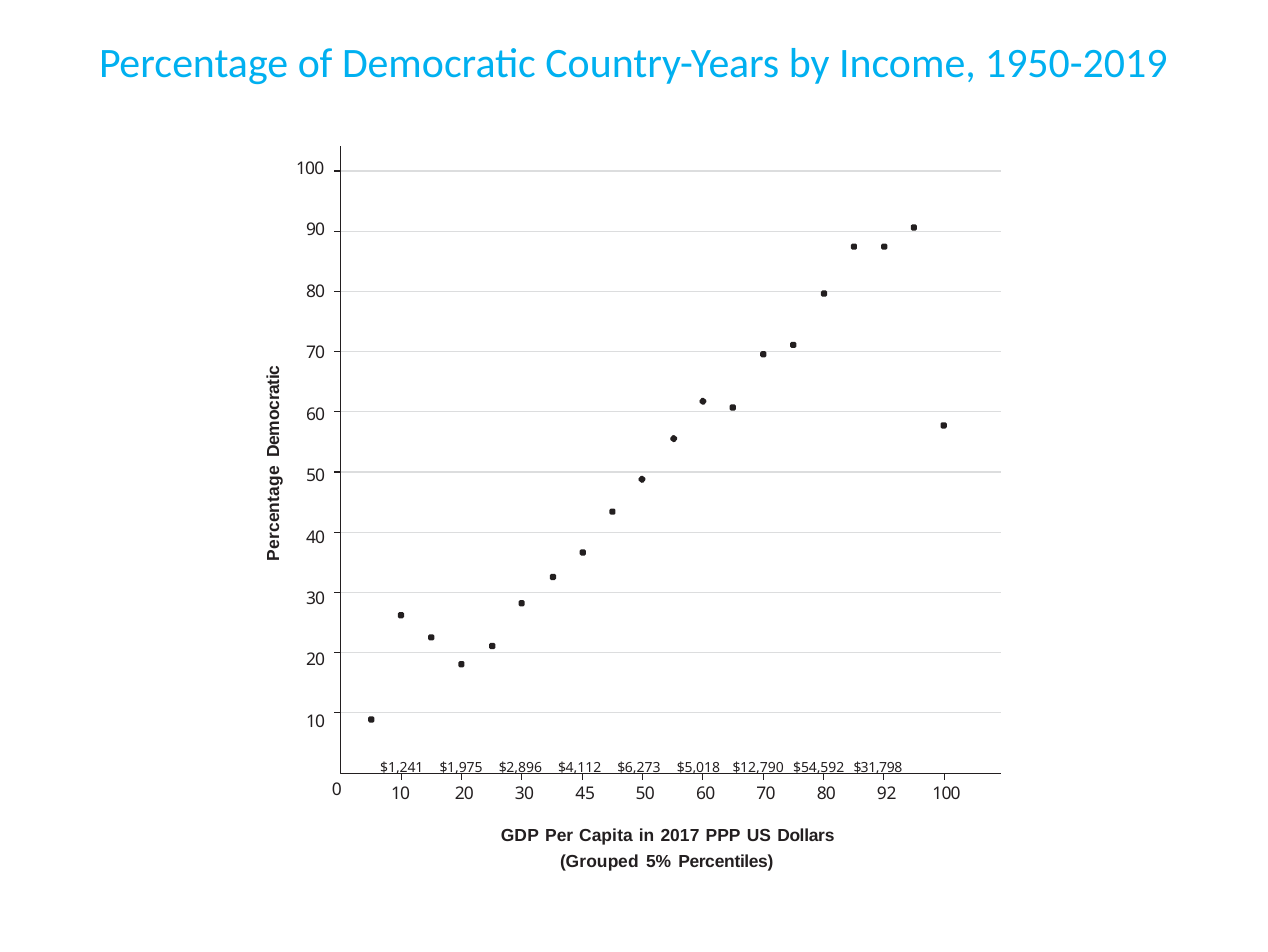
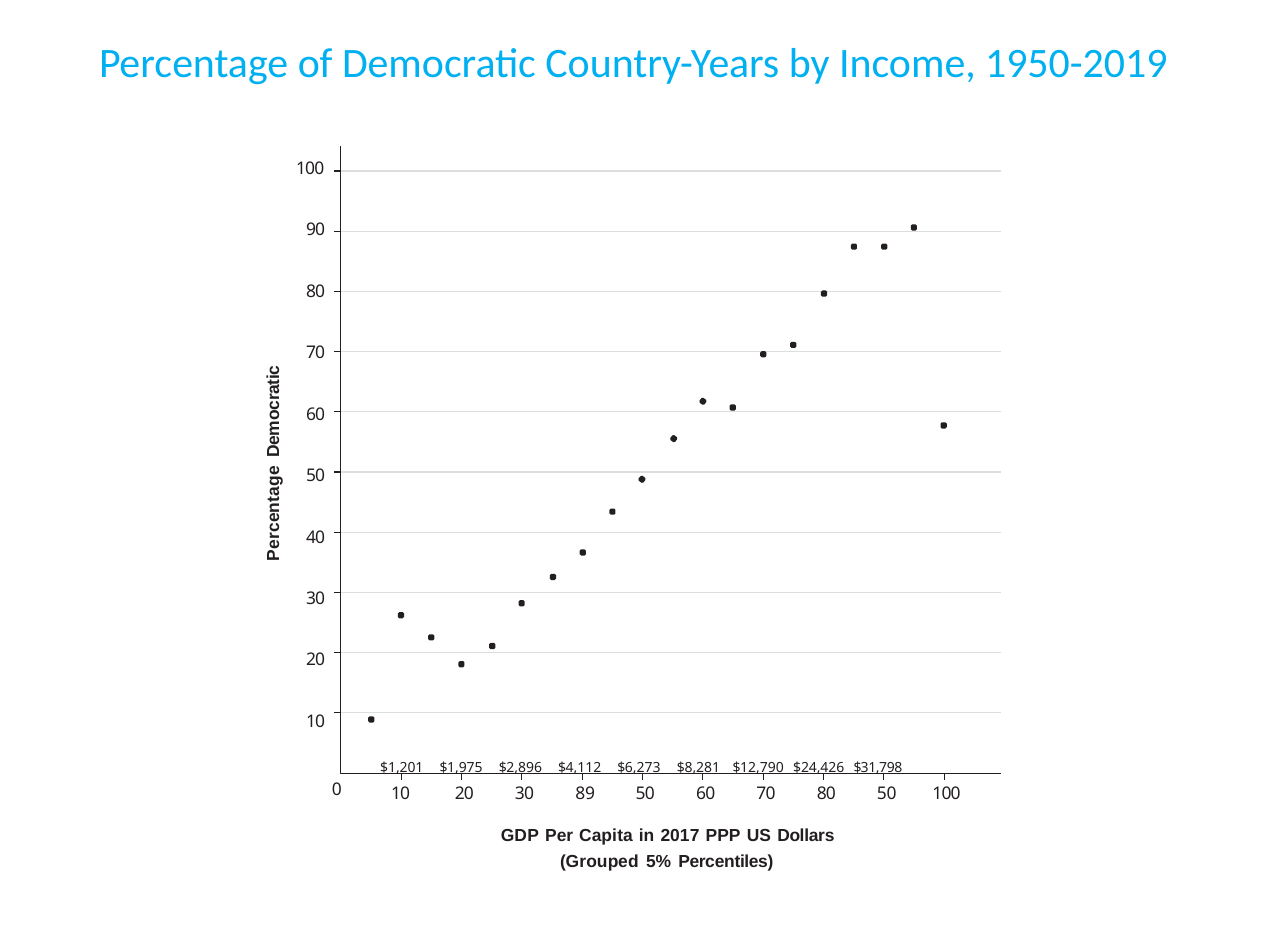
$1,241: $1,241 -> $1,201 (402, 768)
$5,018: $5,018 -> $8,281 (698, 768)
$54,592: $54,592 -> $24,426 (819, 768)
45: 45 -> 89 (585, 794)
80 92: 92 -> 50 (887, 794)
